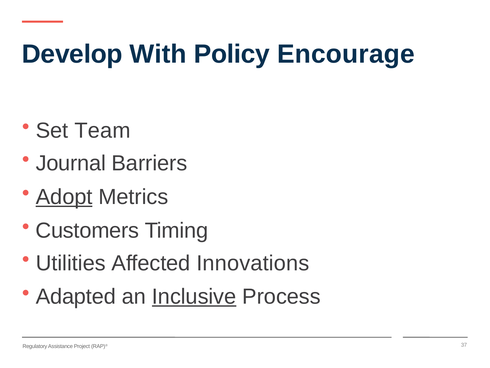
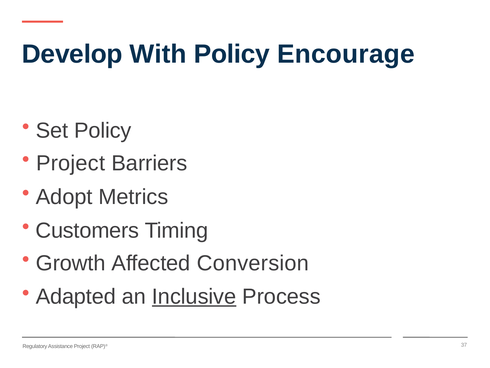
Set Team: Team -> Policy (103, 130)
Journal: Journal -> Project (71, 163)
Adopt underline: present -> none (64, 197)
Utilities: Utilities -> Growth (71, 263)
Innovations: Innovations -> Conversion (253, 263)
